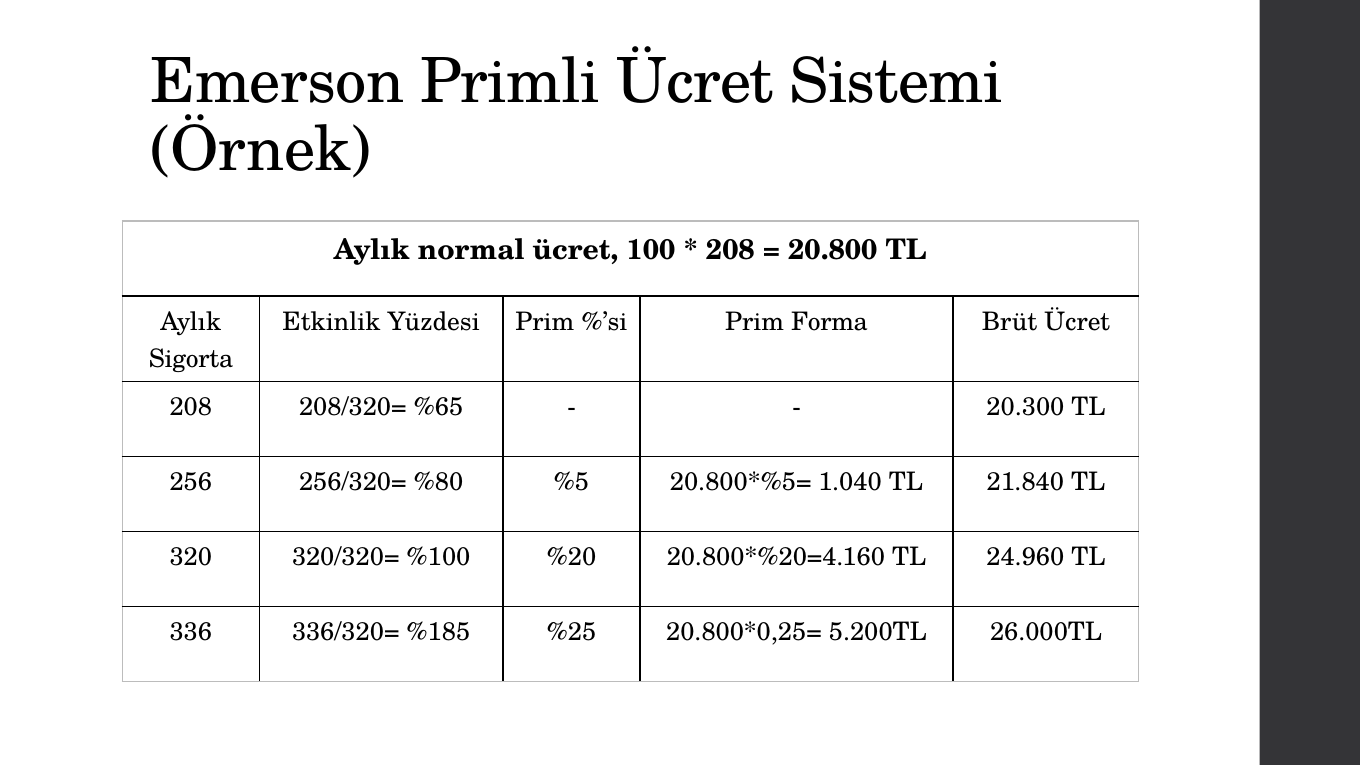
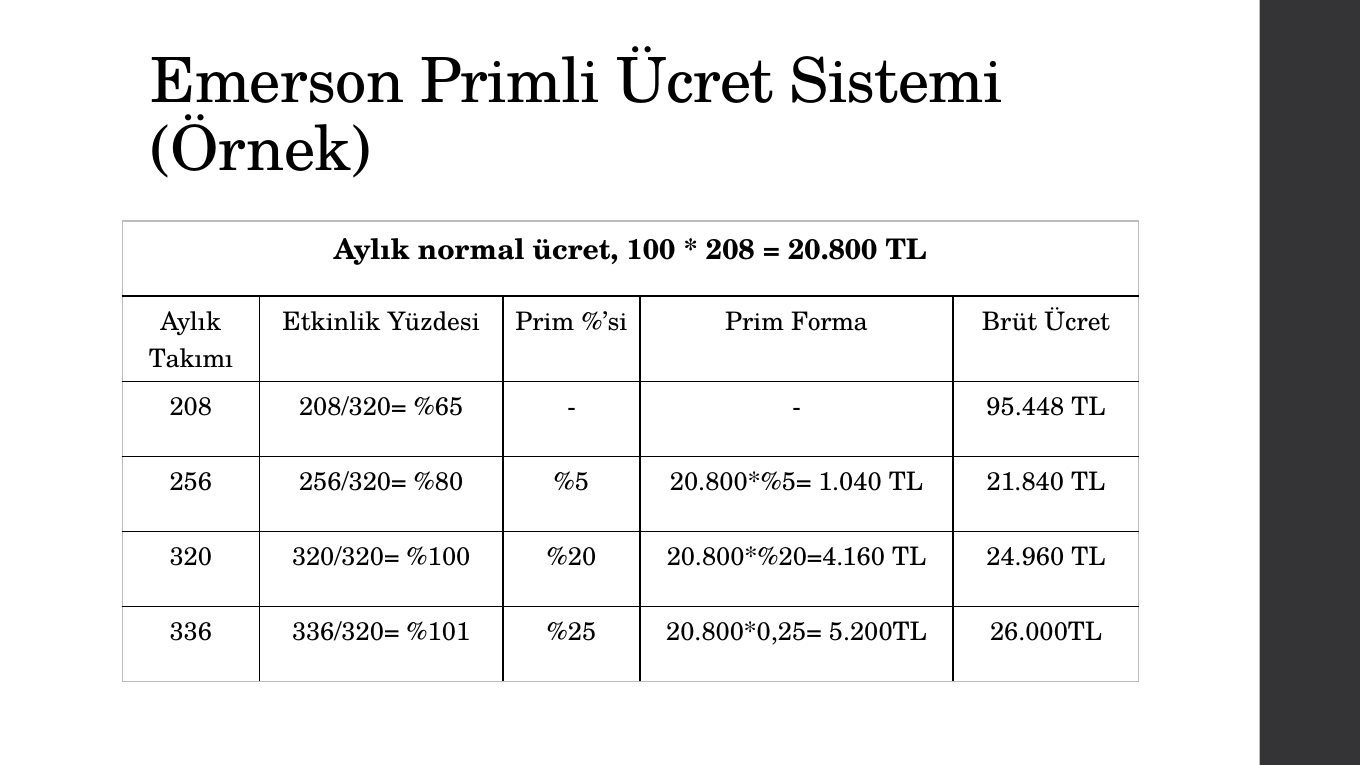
Sigorta: Sigorta -> Takımı (191, 359)
20.300: 20.300 -> 95.448 (1025, 407)
%185: %185 -> %101 (438, 632)
